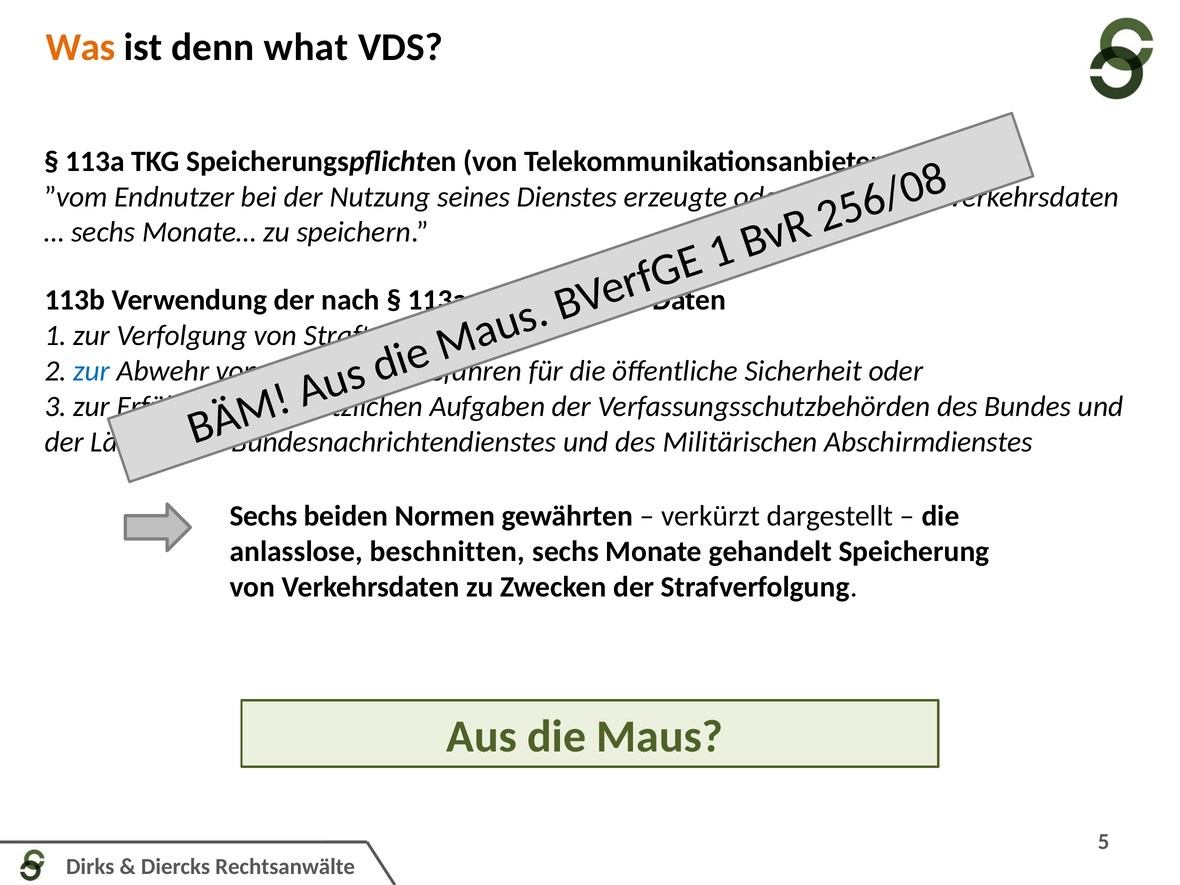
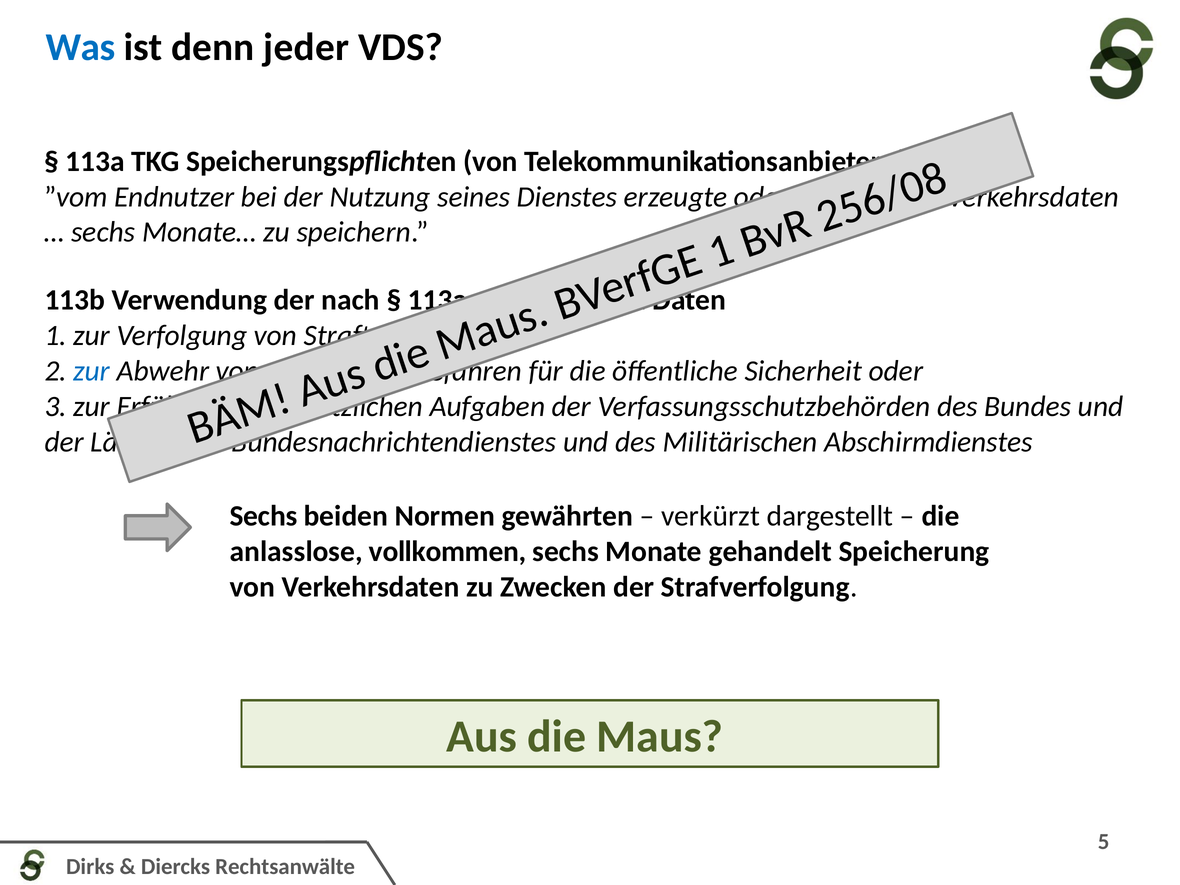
Was colour: orange -> blue (81, 47)
what: what -> jeder (306, 47)
beschnitten: beschnitten -> vollkommen (448, 552)
